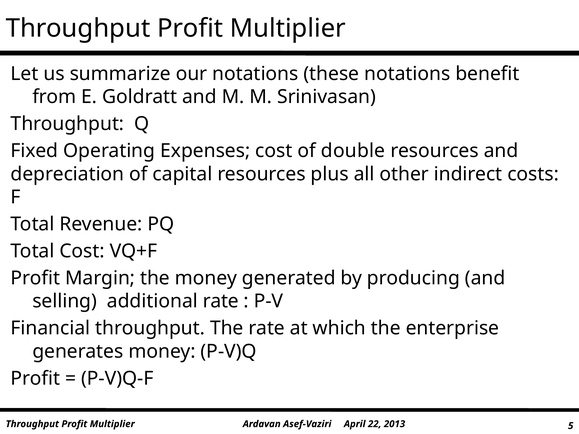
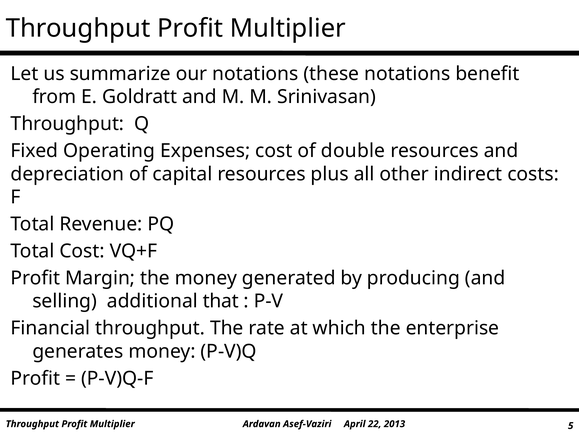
additional rate: rate -> that (221, 301)
